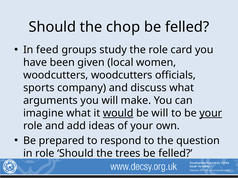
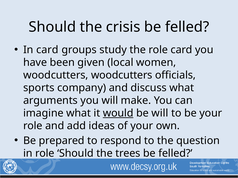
chop: chop -> crisis (123, 27)
In feed: feed -> card (47, 50)
your underline: present -> none (211, 113)
